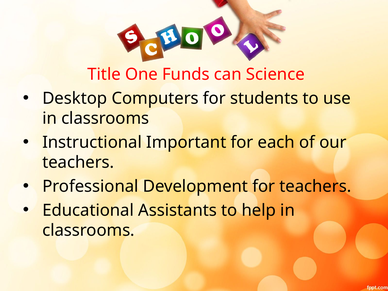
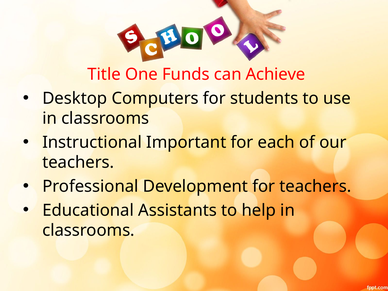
Science: Science -> Achieve (275, 74)
